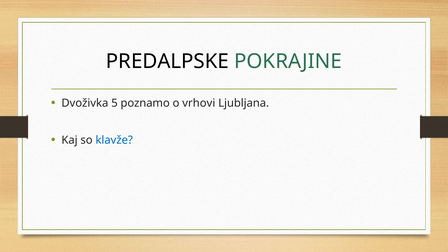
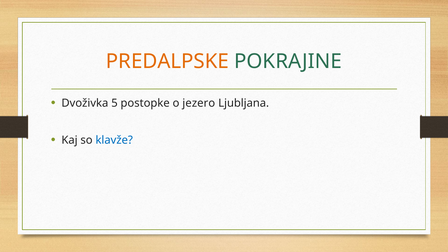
PREDALPSKE colour: black -> orange (167, 61)
poznamo: poznamo -> postopke (145, 103)
vrhovi: vrhovi -> jezero (199, 103)
